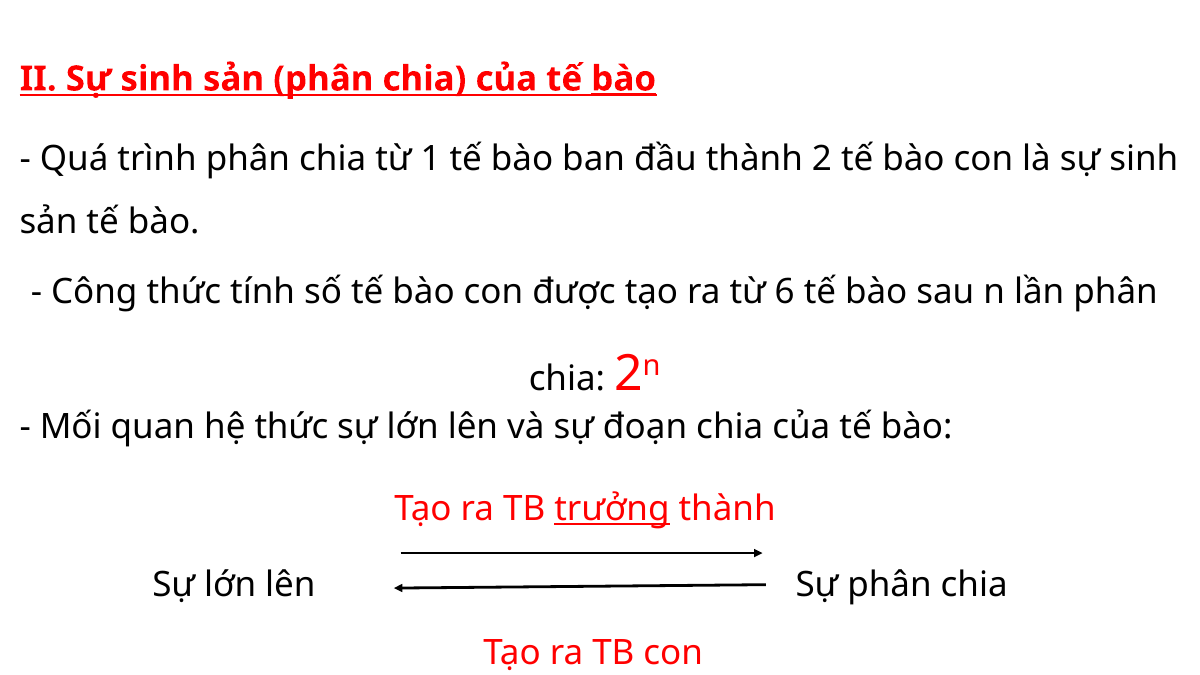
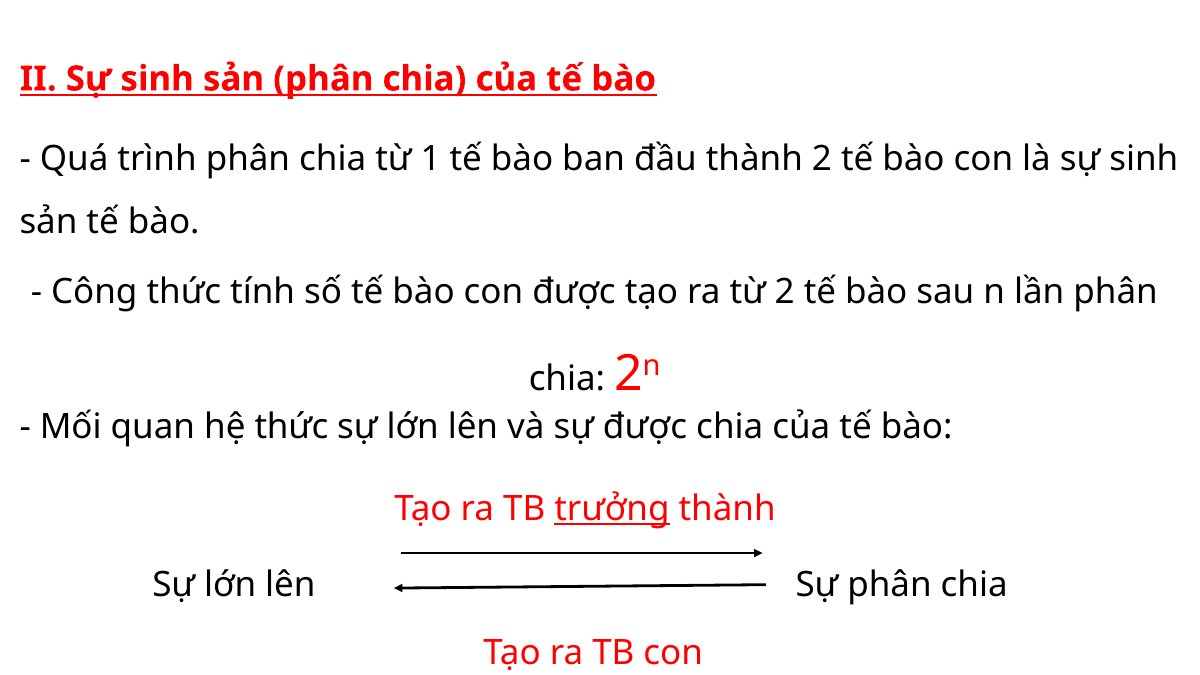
bào underline: present -> none (624, 79)
từ 6: 6 -> 2 (785, 292)
sự đoạn: đoạn -> được (645, 427)
